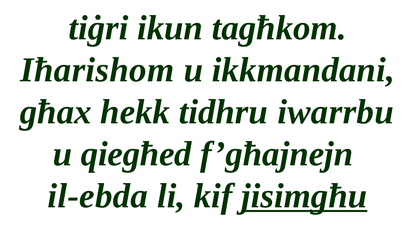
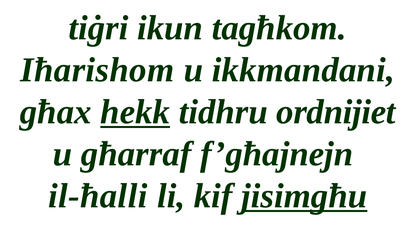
hekk underline: none -> present (135, 112)
iwarrbu: iwarrbu -> ordnijiet (336, 112)
qiegħed: qiegħed -> għarraf (136, 154)
il-ebda: il-ebda -> il-ħalli (98, 196)
